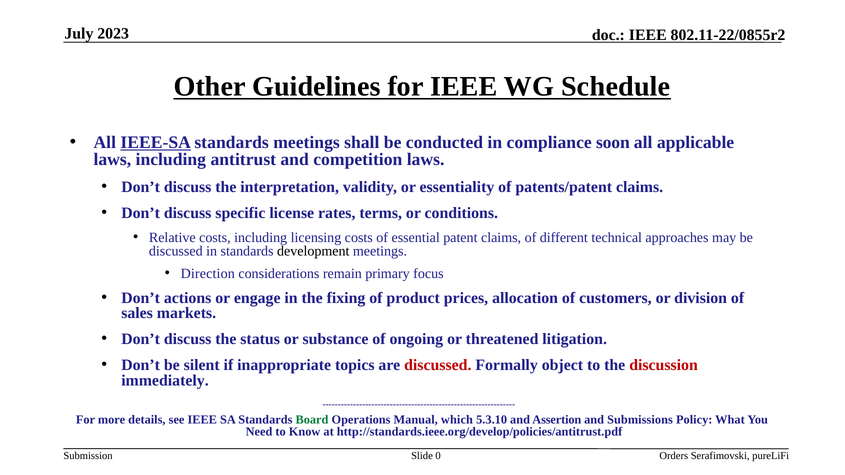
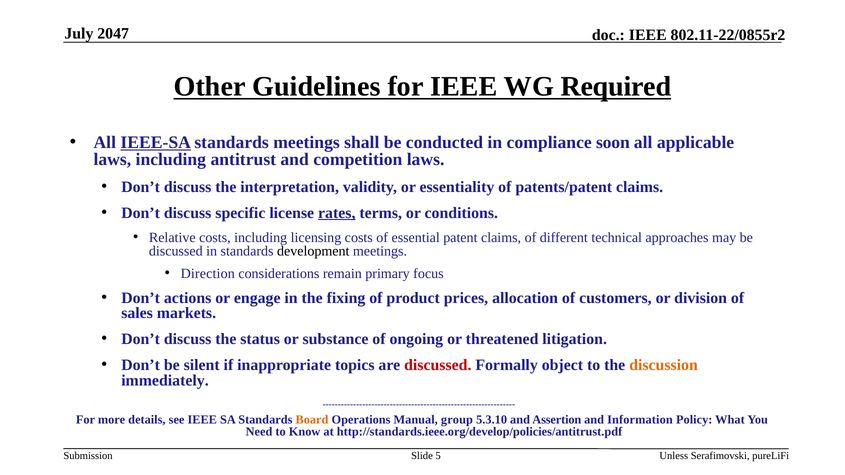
2023: 2023 -> 2047 (113, 34)
Schedule: Schedule -> Required (616, 86)
rates underline: none -> present (337, 213)
discussion colour: red -> orange (664, 365)
Board colour: green -> orange (312, 420)
which: which -> group (457, 420)
Submissions: Submissions -> Information (640, 420)
0: 0 -> 5 (438, 456)
Orders: Orders -> Unless (674, 456)
